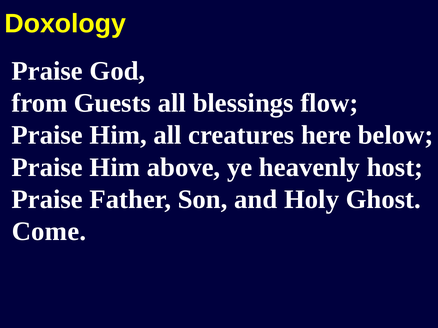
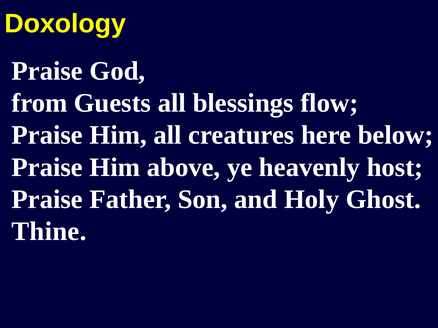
Come: Come -> Thine (49, 232)
